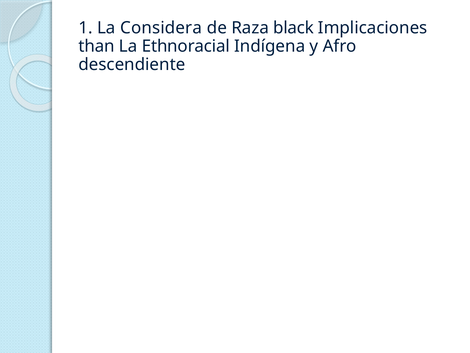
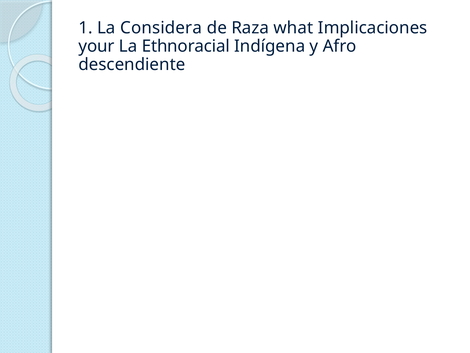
black: black -> what (293, 28)
than: than -> your (97, 46)
